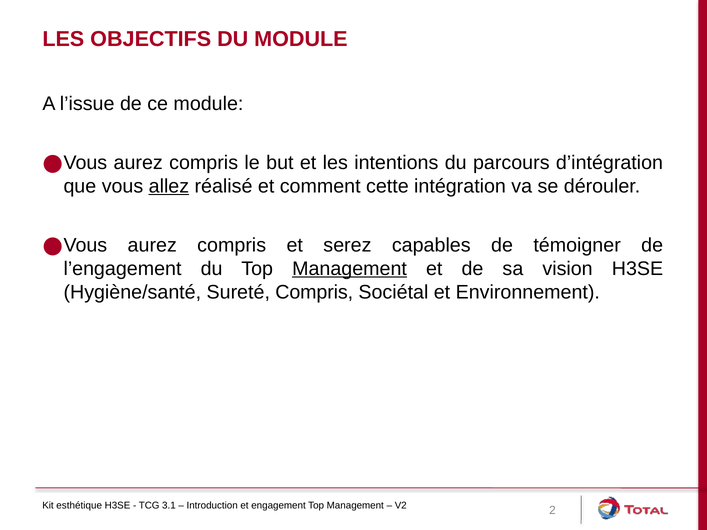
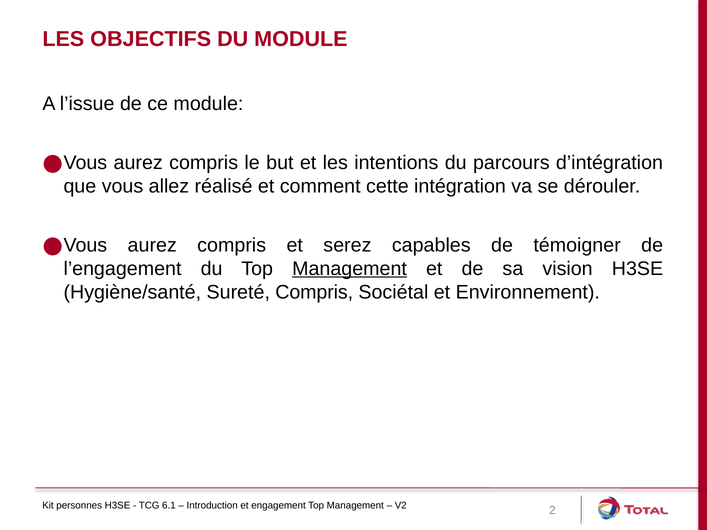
allez underline: present -> none (169, 186)
esthétique: esthétique -> personnes (79, 506)
3.1: 3.1 -> 6.1 (169, 506)
